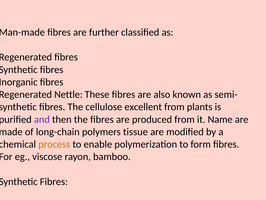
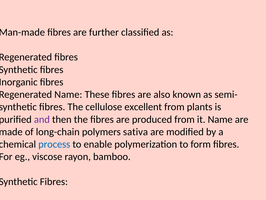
Nettle: Nettle -> Name (68, 94)
tissue: tissue -> sativa (135, 132)
process colour: orange -> blue (54, 144)
